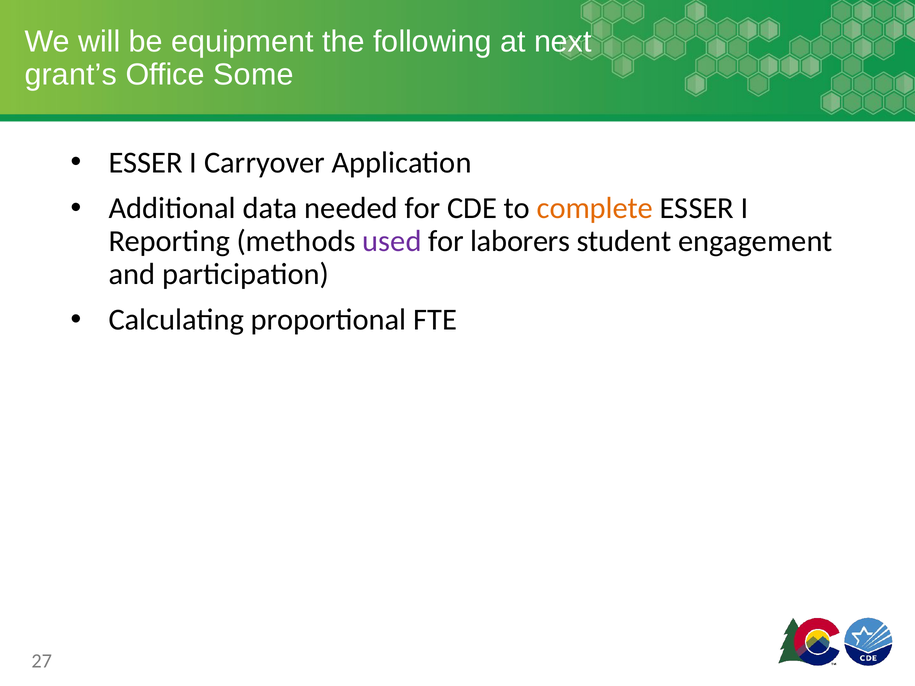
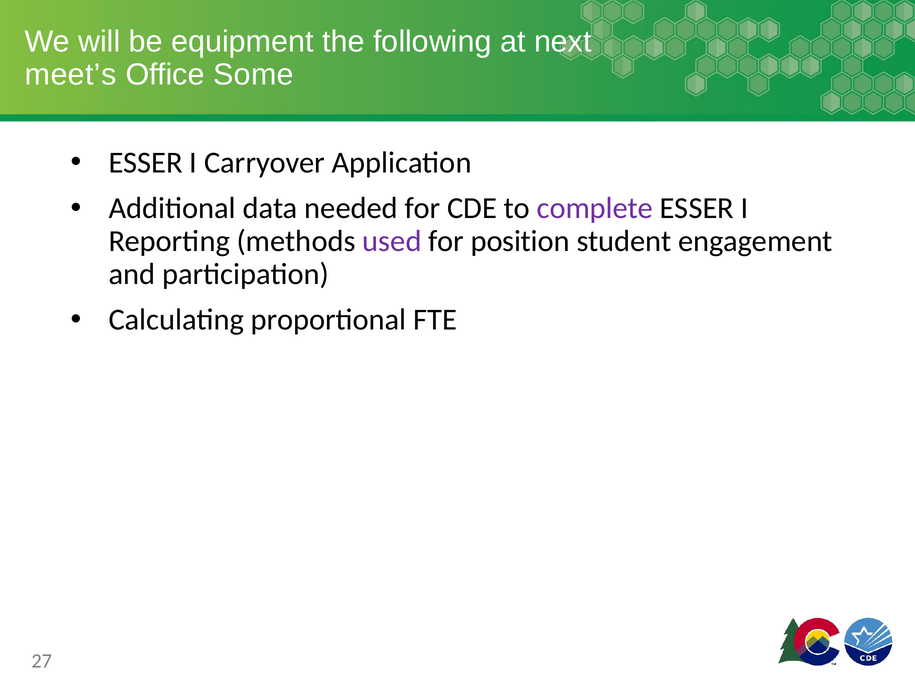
grant’s: grant’s -> meet’s (71, 75)
complete colour: orange -> purple (595, 208)
laborers: laborers -> position (520, 241)
